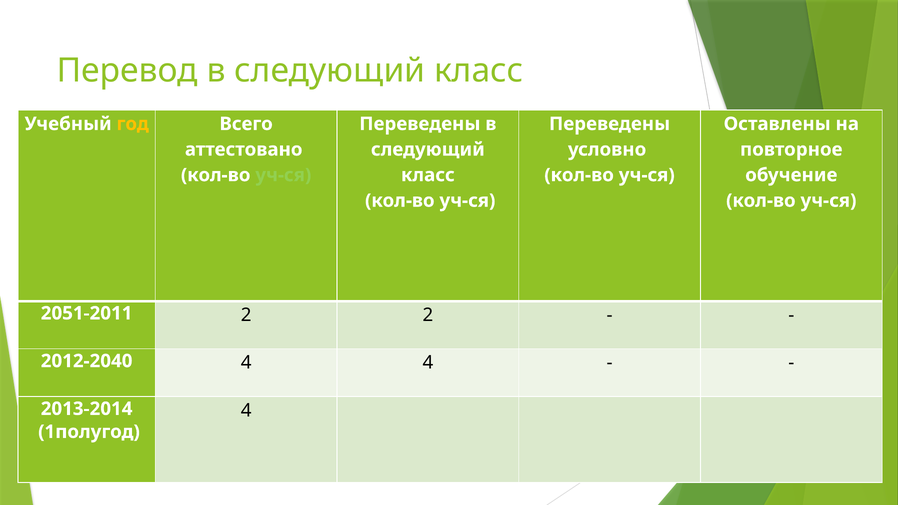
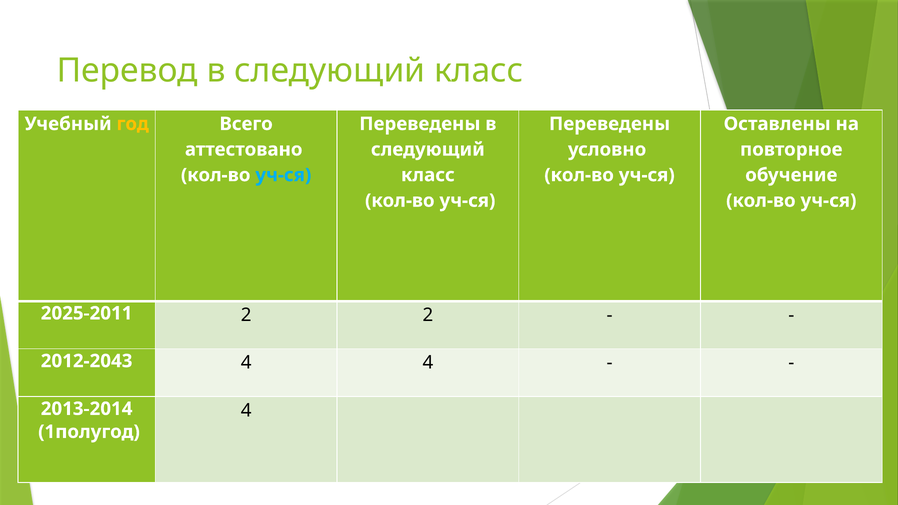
уч-ся colour: light green -> light blue (283, 175)
2051-2011: 2051-2011 -> 2025-2011 (87, 313)
2012-2040: 2012-2040 -> 2012-2043 (87, 361)
